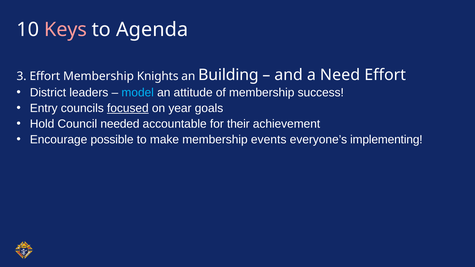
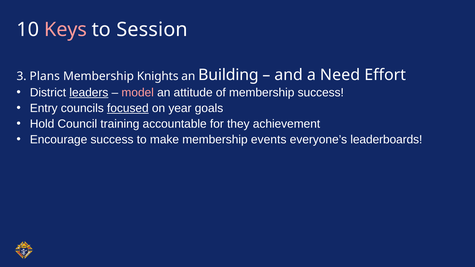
Agenda: Agenda -> Session (152, 30)
3 Effort: Effort -> Plans (45, 76)
leaders underline: none -> present (89, 93)
model colour: light blue -> pink (138, 93)
needed: needed -> training (120, 124)
their: their -> they (238, 124)
Encourage possible: possible -> success (112, 140)
implementing: implementing -> leaderboards (386, 140)
